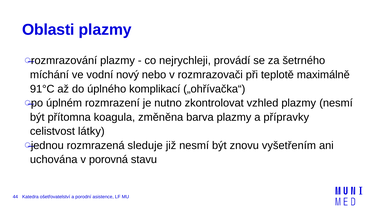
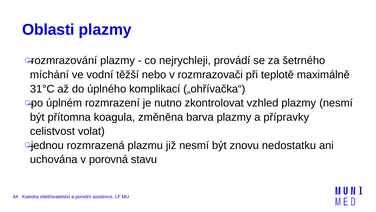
nový: nový -> těžší (128, 75)
91°C: 91°C -> 31°C (42, 89)
látky: látky -> volat (91, 131)
sleduje: sleduje -> plazmu (145, 145)
vyšetřením: vyšetřením -> nedostatku (289, 145)
